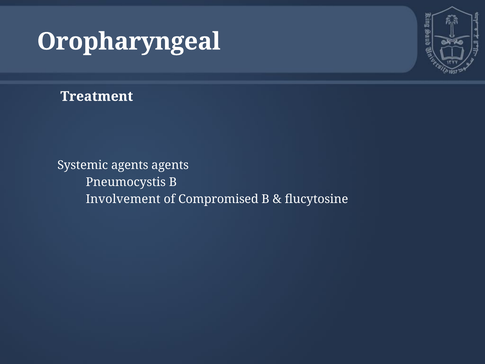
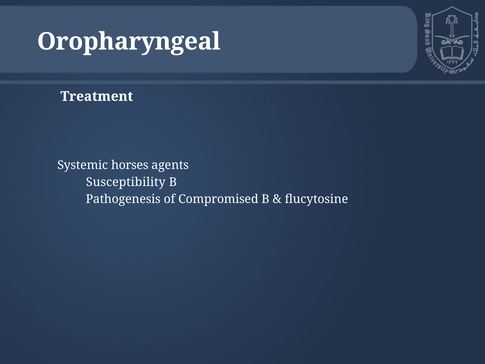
Systemic agents: agents -> horses (130, 165)
Pneumocystis: Pneumocystis -> Susceptibility (126, 182)
Involvement: Involvement -> Pathogenesis (123, 199)
